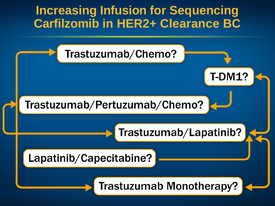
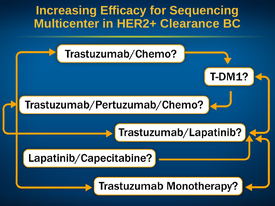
Infusion: Infusion -> Efficacy (123, 11)
Carfilzomib: Carfilzomib -> Multicenter (67, 24)
